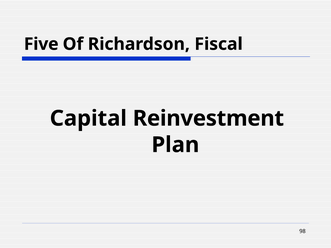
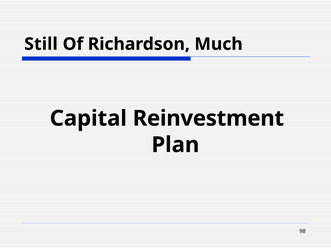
Five: Five -> Still (41, 44)
Fiscal: Fiscal -> Much (219, 44)
